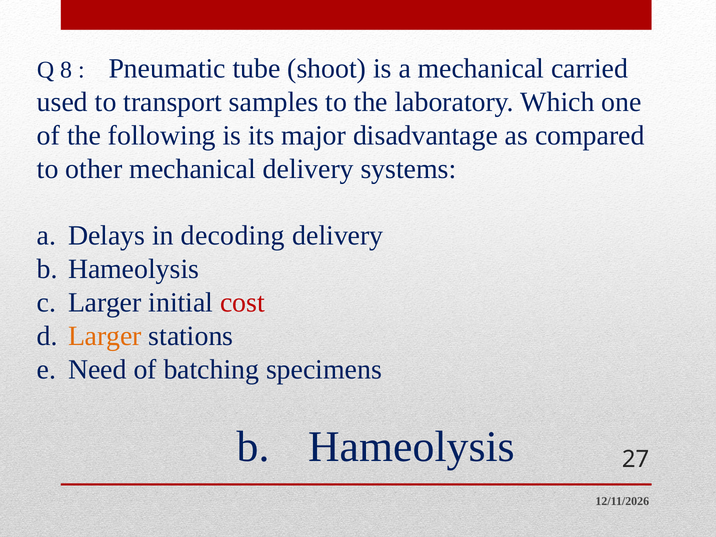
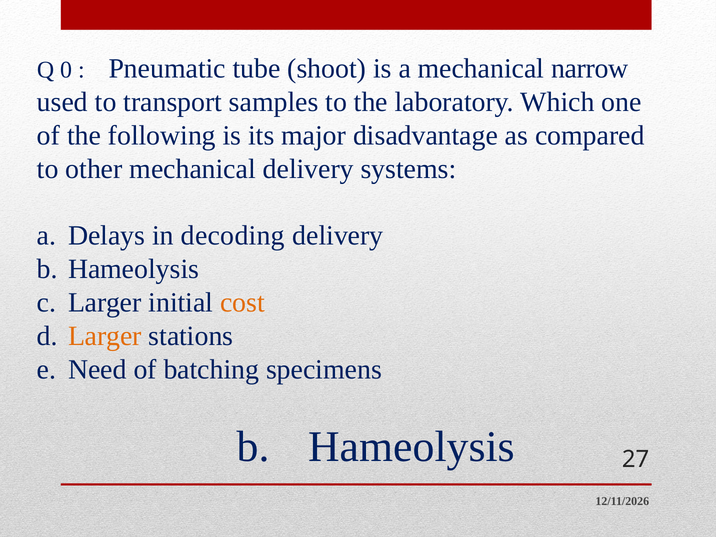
8: 8 -> 0 (66, 70)
carried: carried -> narrow (590, 69)
cost colour: red -> orange (242, 303)
